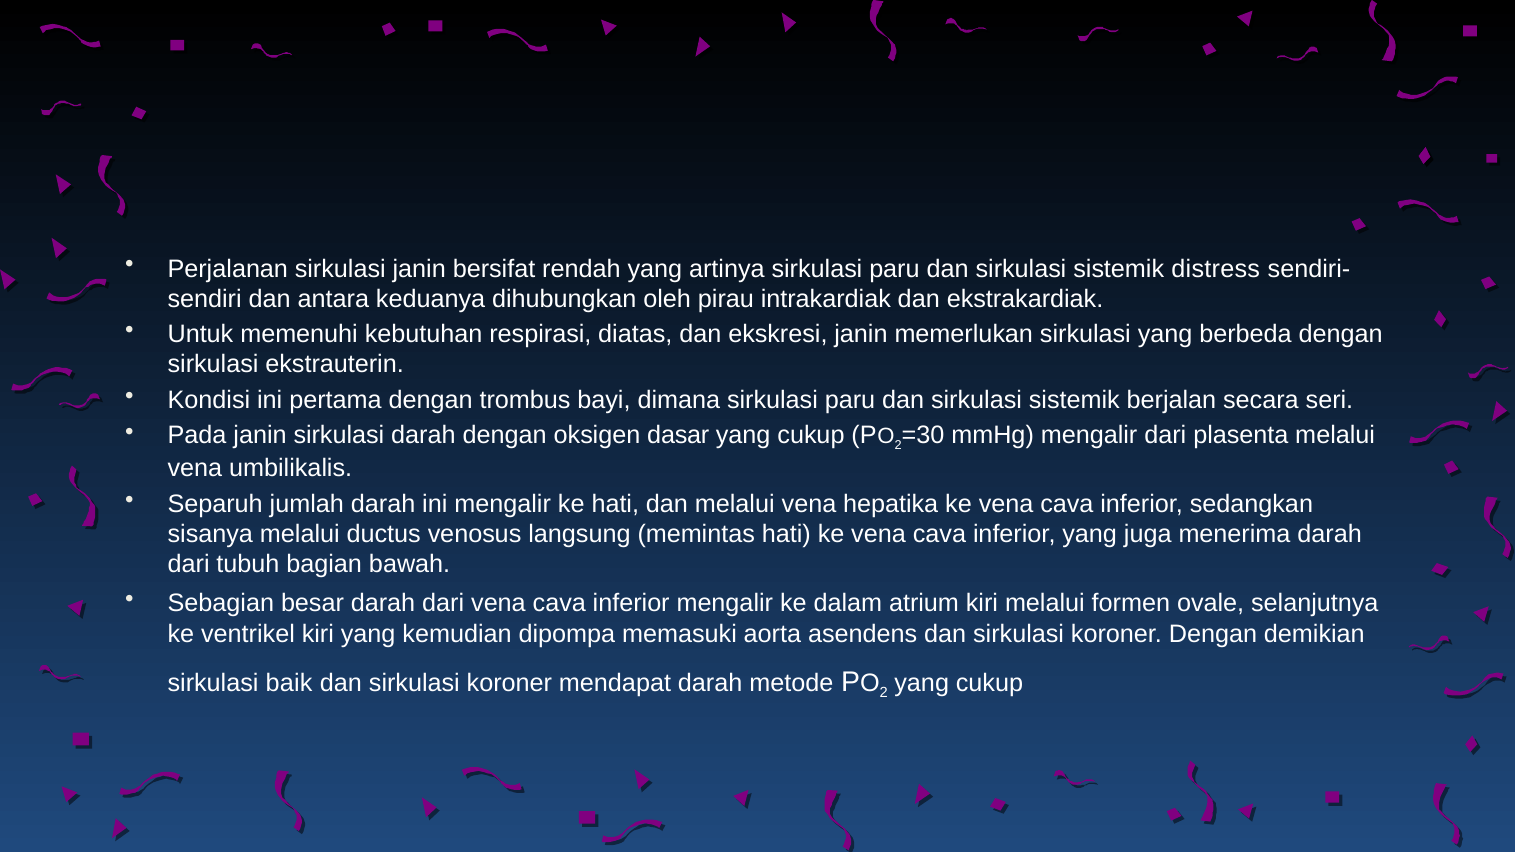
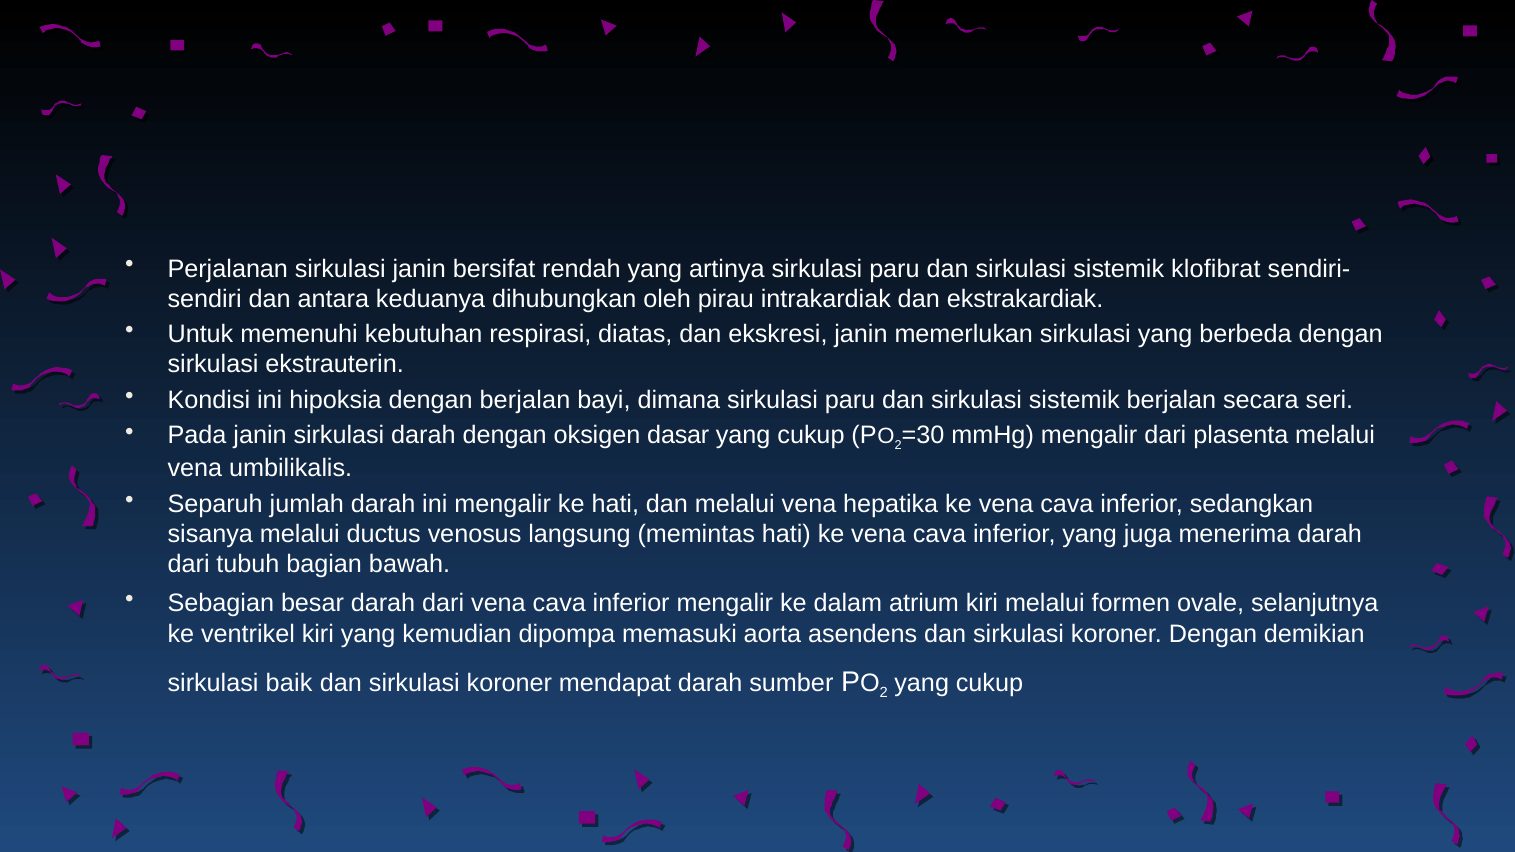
distress: distress -> klofibrat (1216, 269)
pertama: pertama -> hipoksia (336, 400)
dengan trombus: trombus -> berjalan (525, 400)
metode: metode -> sumber (791, 683)
